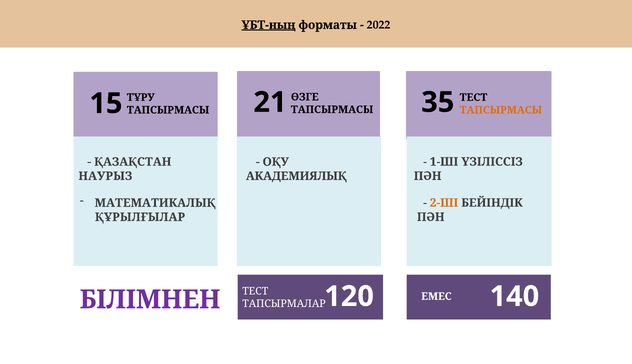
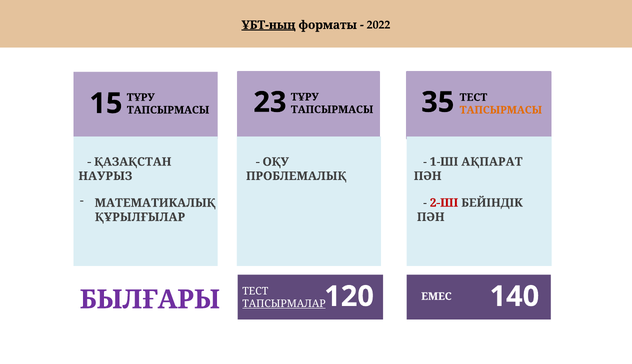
ӨЗГЕ: ӨЗГЕ -> ТҰРУ (305, 97)
21: 21 -> 23 (270, 102)
ҮЗІЛІССІЗ: ҮЗІЛІССІЗ -> АҚПАРАТ (492, 162)
АКАДЕМИЯЛЫҚ: АКАДЕМИЯЛЫҚ -> ПРОБЛЕМАЛЫҚ (296, 176)
2-ШІ colour: orange -> red (444, 203)
БІЛІМНЕН: БІЛІМНЕН -> БЫЛҒАРЫ (150, 299)
ТАПСЫРМАЛАР underline: none -> present (284, 303)
